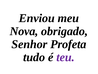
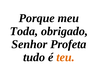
Enviou: Enviou -> Porque (37, 18)
Nova: Nova -> Toda (24, 31)
teu colour: purple -> orange (65, 57)
